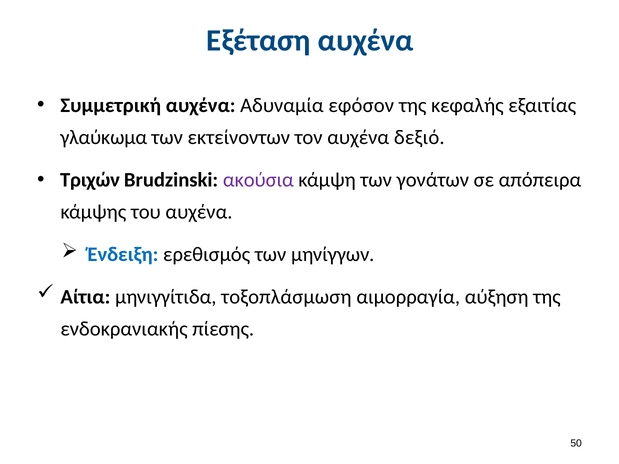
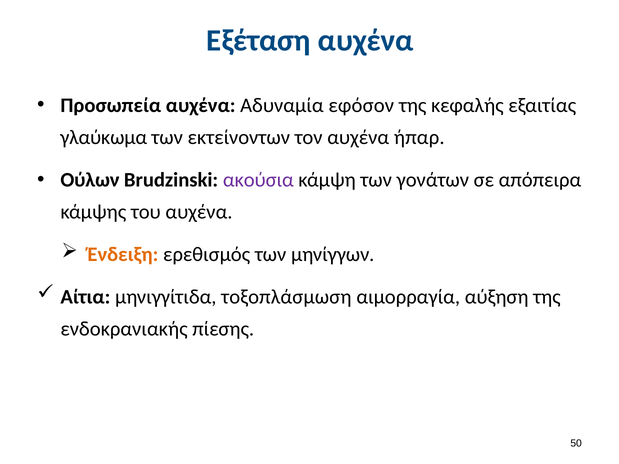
Συμμετρική: Συμμετρική -> Προσωπεία (111, 105)
δεξιό: δεξιό -> ήπαρ (419, 138)
Τριχών: Τριχών -> Ούλων (90, 180)
Ένδειξη colour: blue -> orange (123, 255)
